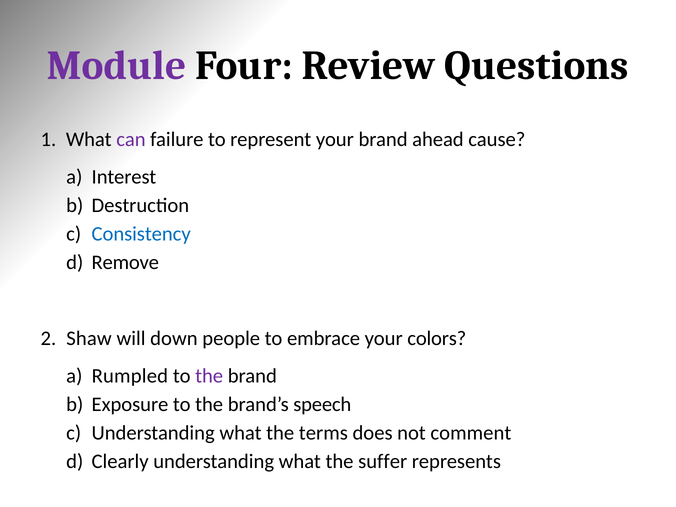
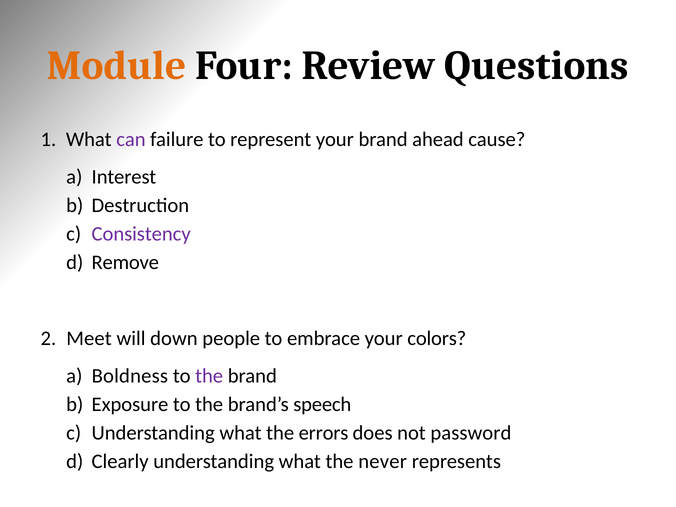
Module colour: purple -> orange (117, 65)
Consistency colour: blue -> purple (141, 234)
Shaw: Shaw -> Meet (89, 338)
Rumpled: Rumpled -> Boldness (130, 376)
terms: terms -> errors (324, 433)
comment: comment -> password (471, 433)
suffer: suffer -> never (383, 462)
